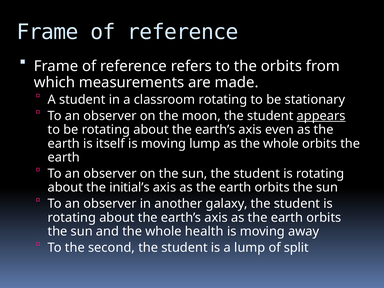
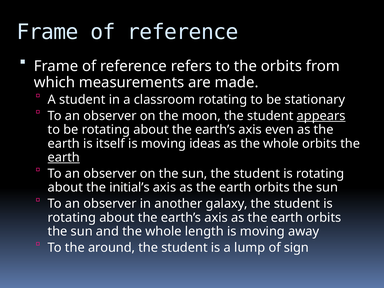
moving lump: lump -> ideas (205, 144)
earth underline: none -> present (64, 157)
health: health -> length (204, 231)
second: second -> around (112, 248)
split: split -> sign (296, 248)
